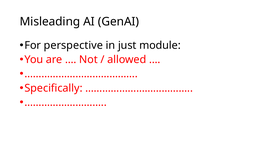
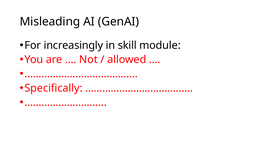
perspective: perspective -> increasingly (73, 45)
just: just -> skill (127, 45)
